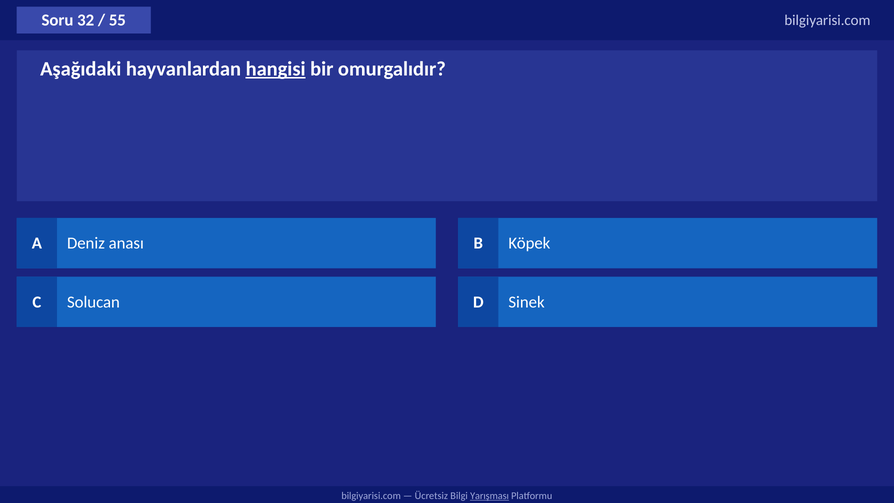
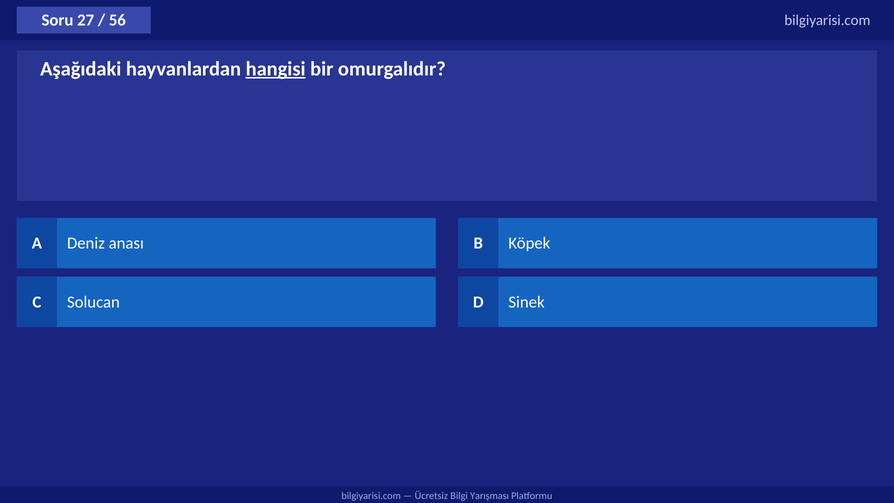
32: 32 -> 27 (86, 20)
55: 55 -> 56 (117, 20)
Yarışması underline: present -> none (490, 496)
